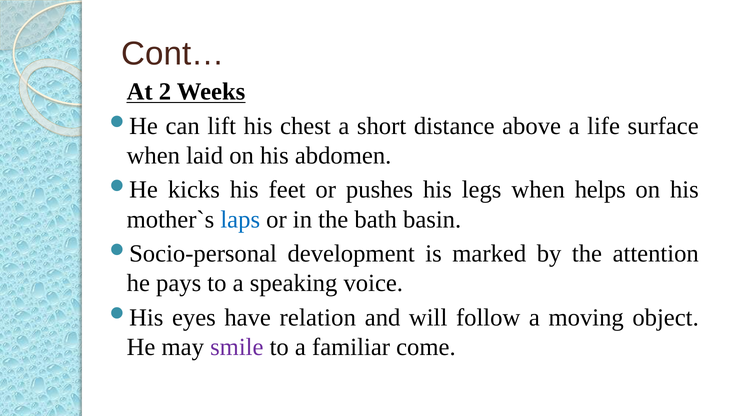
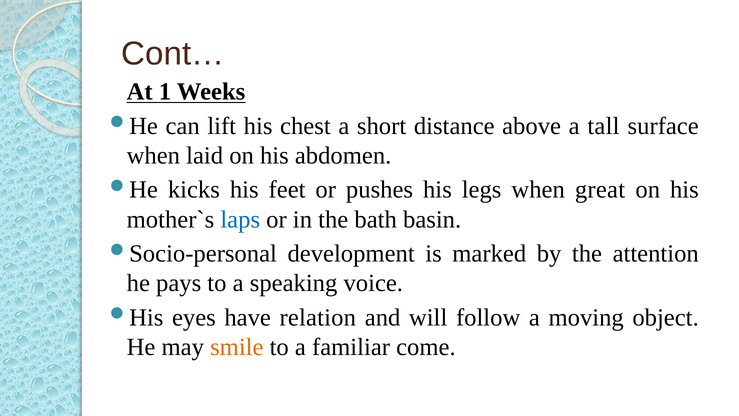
2: 2 -> 1 (165, 92)
life: life -> tall (603, 126)
helps: helps -> great (600, 190)
smile colour: purple -> orange (237, 347)
